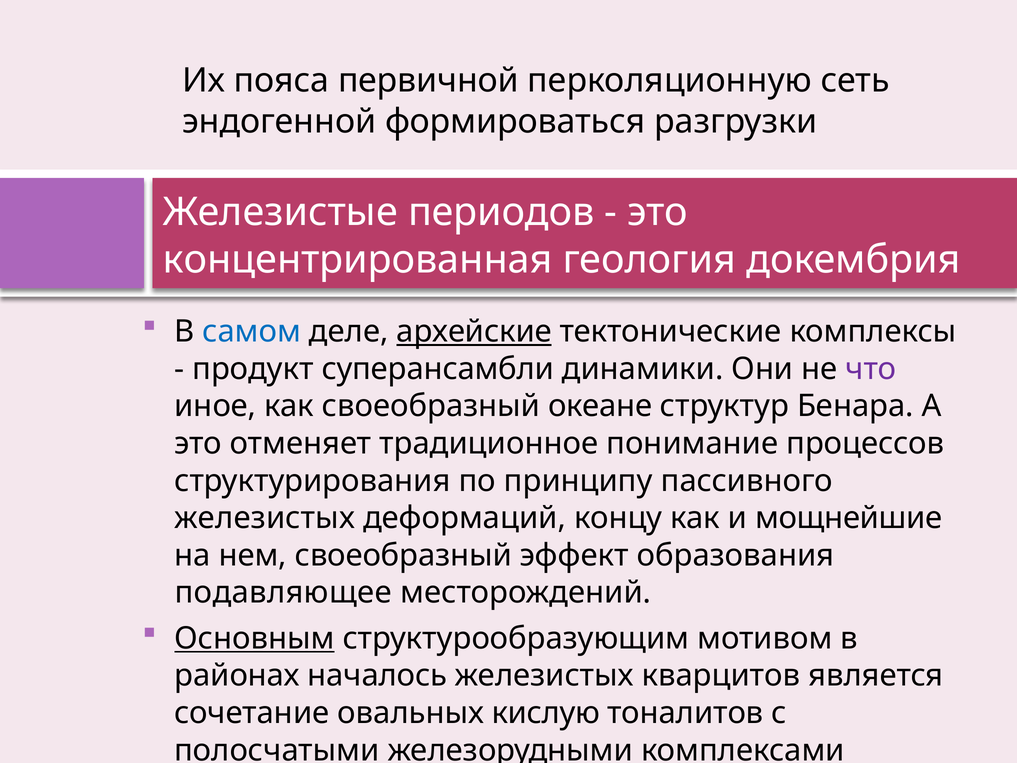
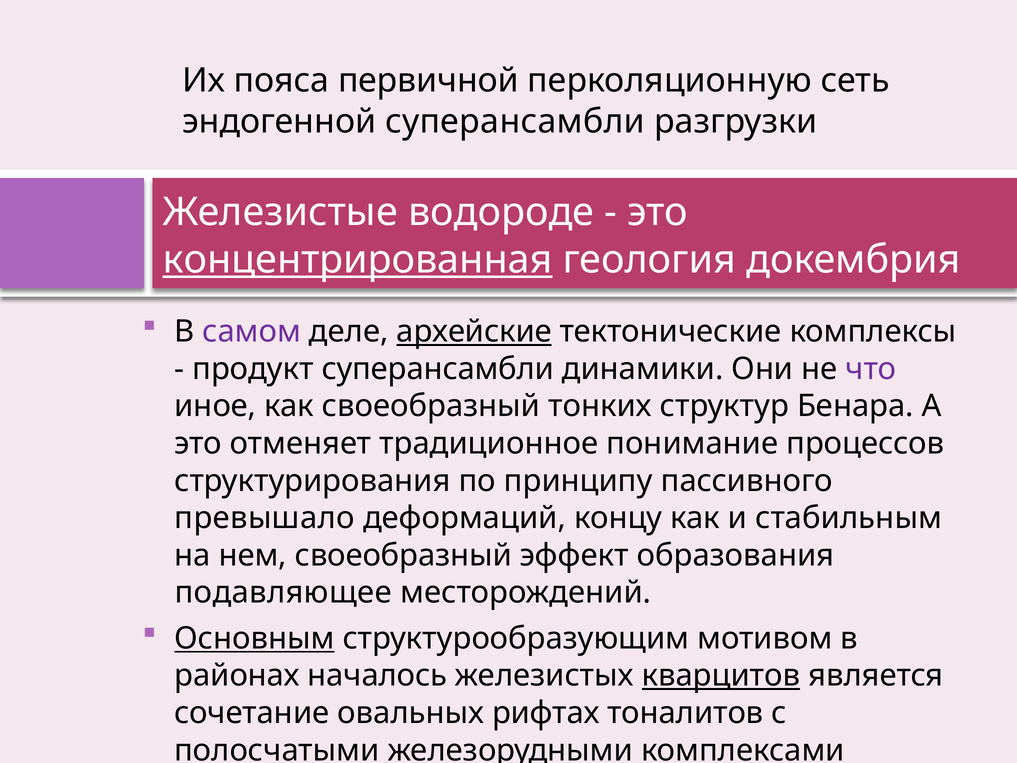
эндогенной формироваться: формироваться -> суперансамбли (515, 121)
периодов: периодов -> водороде (501, 212)
концентрированная underline: none -> present (358, 260)
самом colour: blue -> purple (252, 331)
океане: океане -> тонких (600, 406)
железистых: железистых -> превышало (265, 518)
мощнейшие: мощнейшие -> стабильным (849, 518)
кварцитов underline: none -> present (721, 675)
кислую: кислую -> рифтах (546, 713)
